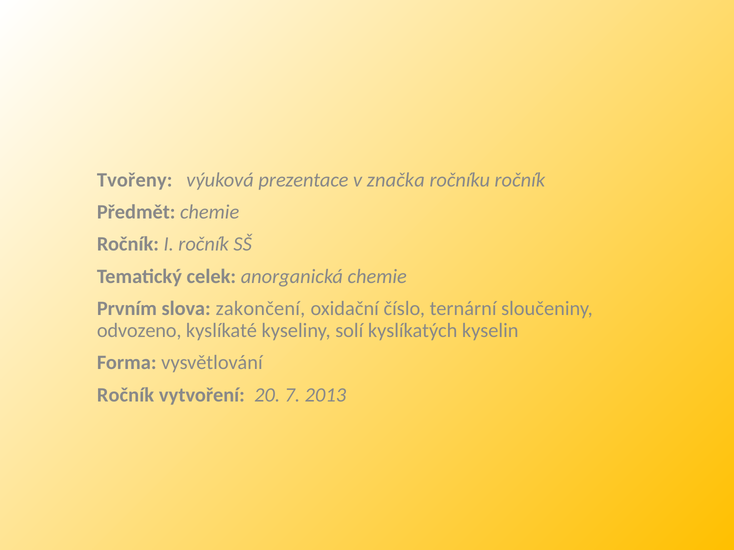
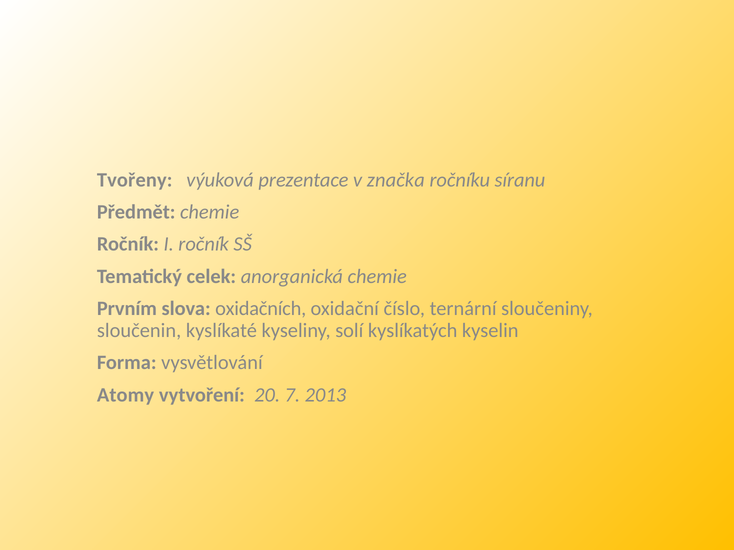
ročníku ročník: ročník -> síranu (520, 180)
zakončení: zakončení -> oxidačních (261, 309)
odvozeno: odvozeno -> sloučenin (139, 331)
Ročník: Ročník -> Atomy (126, 395)
